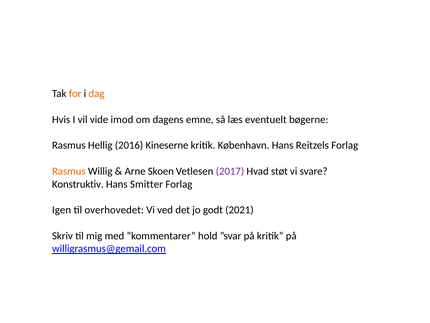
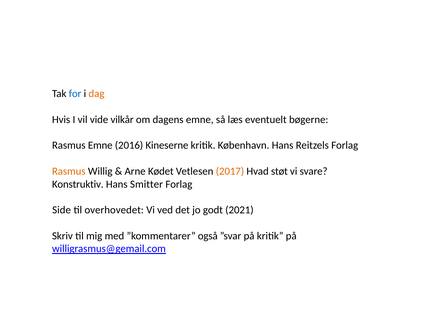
for colour: orange -> blue (75, 94)
imod: imod -> vilkår (122, 119)
Rasmus Hellig: Hellig -> Emne (100, 145)
Skoen: Skoen -> Kødet (161, 171)
2017 colour: purple -> orange (230, 171)
Igen: Igen -> Side (62, 210)
hold: hold -> også (208, 235)
